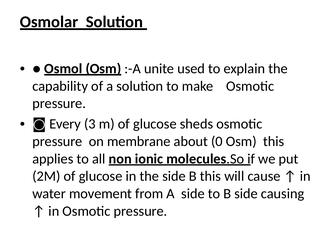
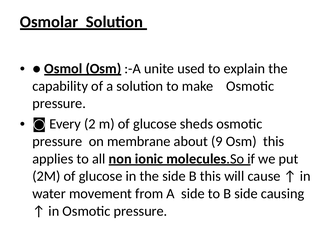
3: 3 -> 2 (90, 124)
0: 0 -> 9 (217, 141)
